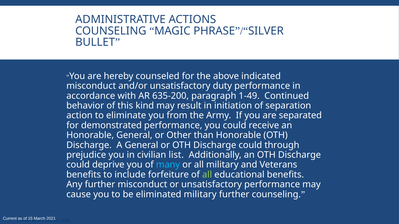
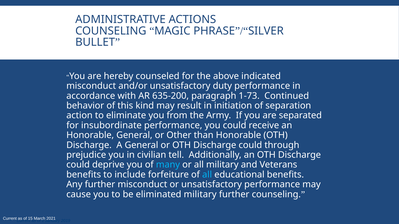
1-49: 1-49 -> 1-73 (249, 96)
demonstrated: demonstrated -> insubordinate (111, 126)
list: list -> tell (176, 155)
all colour: light green -> light blue (207, 175)
